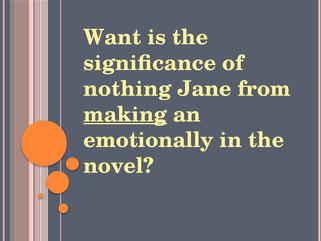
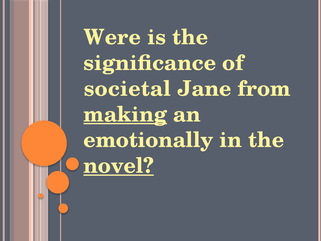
Want: Want -> Were (112, 37)
nothing: nothing -> societal (127, 89)
novel underline: none -> present (119, 166)
